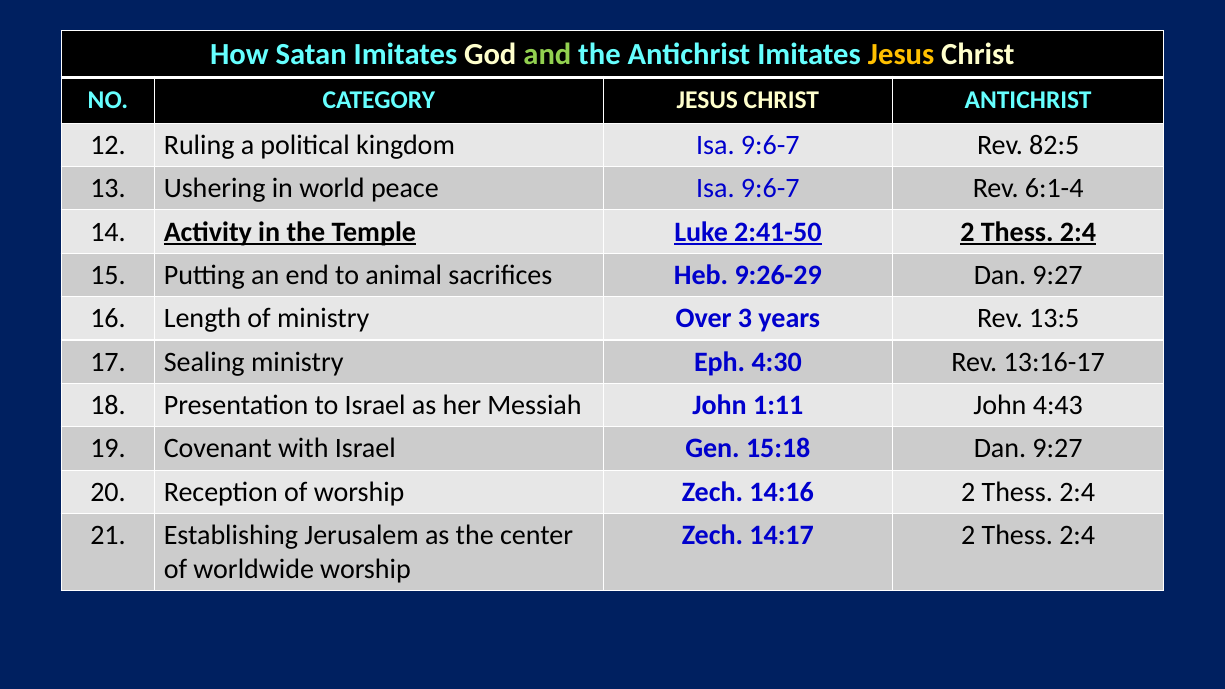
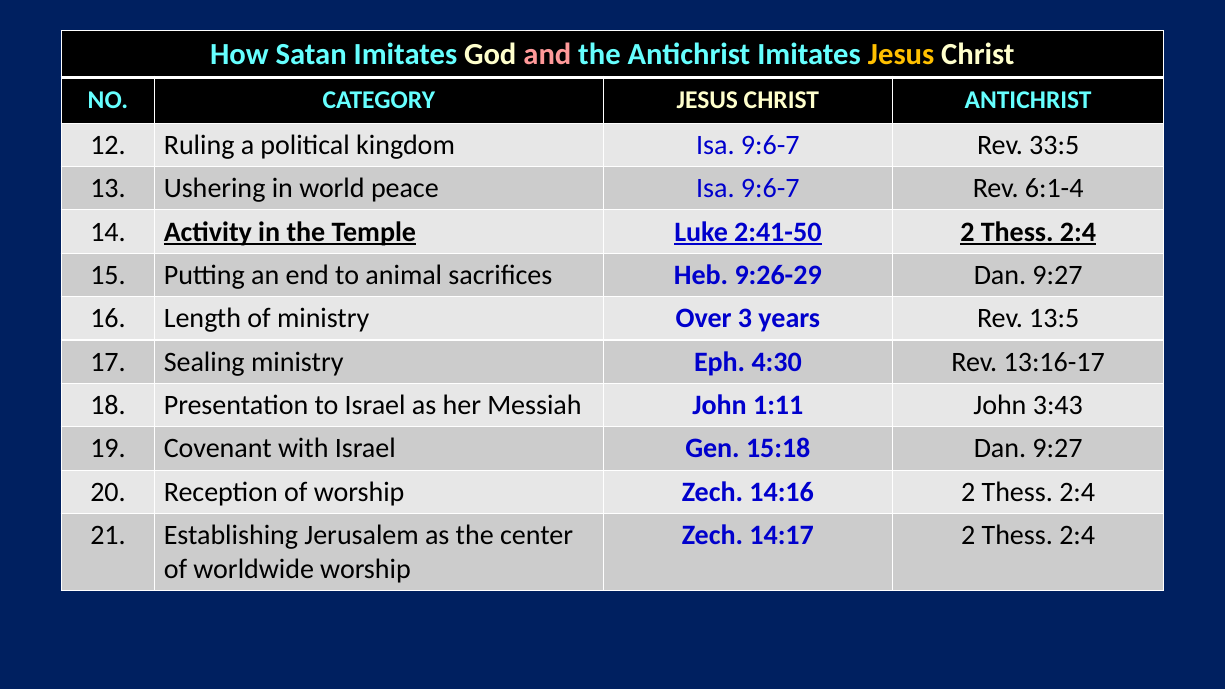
and colour: light green -> pink (547, 54)
82:5: 82:5 -> 33:5 (1054, 145)
4:43: 4:43 -> 3:43 (1058, 405)
